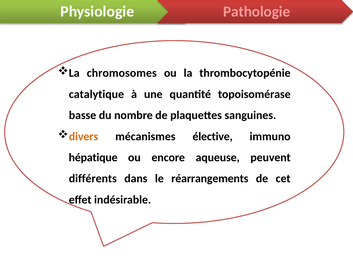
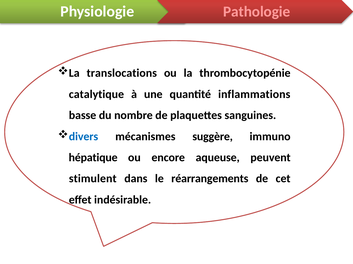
chromosomes: chromosomes -> translocations (122, 73)
topoisomérase: topoisomérase -> inflammations (254, 94)
divers colour: orange -> blue (84, 137)
élective: élective -> suggère (213, 137)
différents: différents -> stimulent (93, 179)
